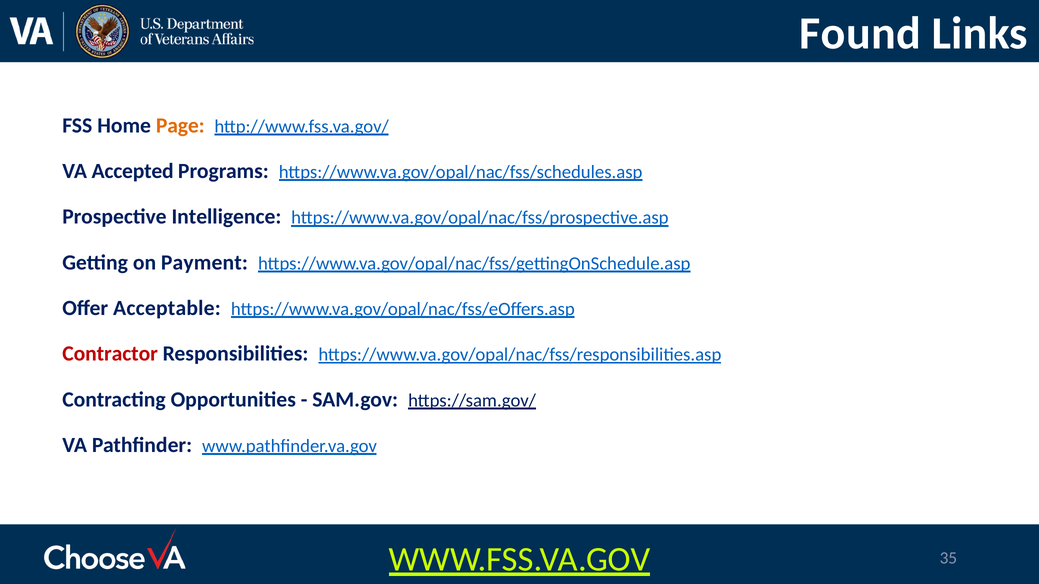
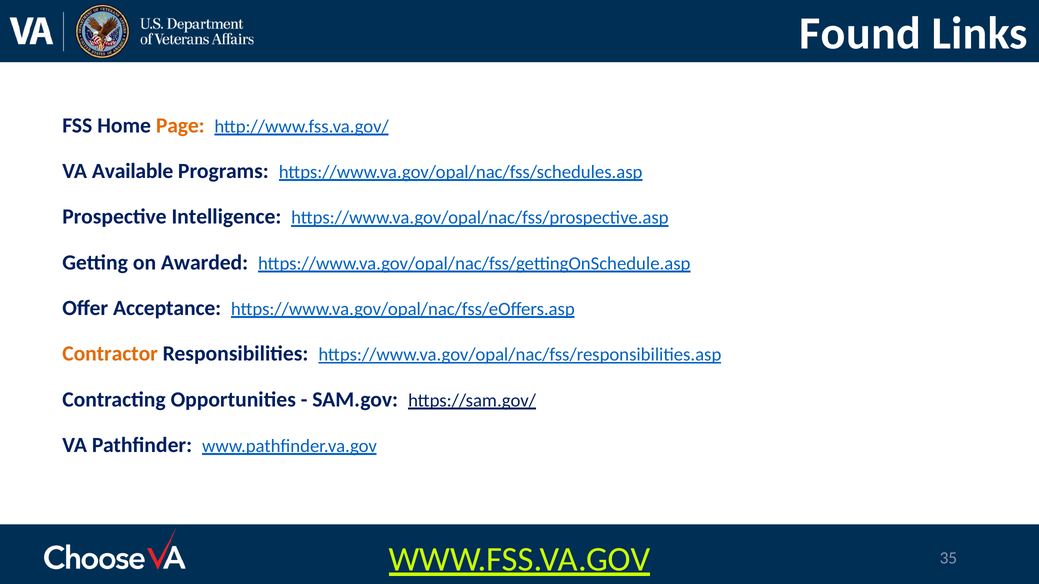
Accepted: Accepted -> Available (133, 171)
Payment: Payment -> Awarded (205, 263)
Acceptable: Acceptable -> Acceptance (167, 308)
Contractor colour: red -> orange (110, 354)
